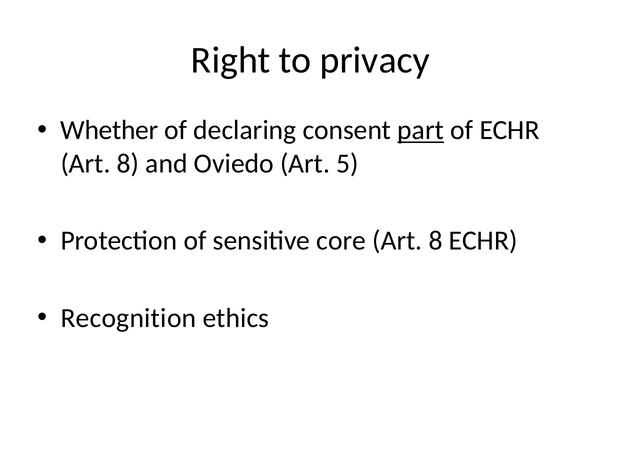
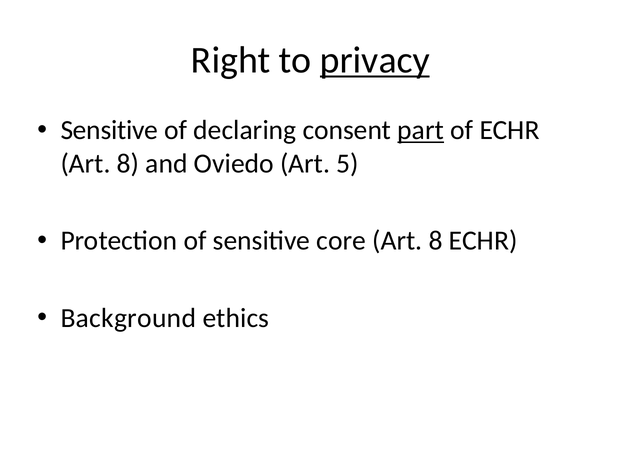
privacy underline: none -> present (375, 60)
Whether: Whether -> Sensitive (109, 130)
Recognition: Recognition -> Background (128, 318)
